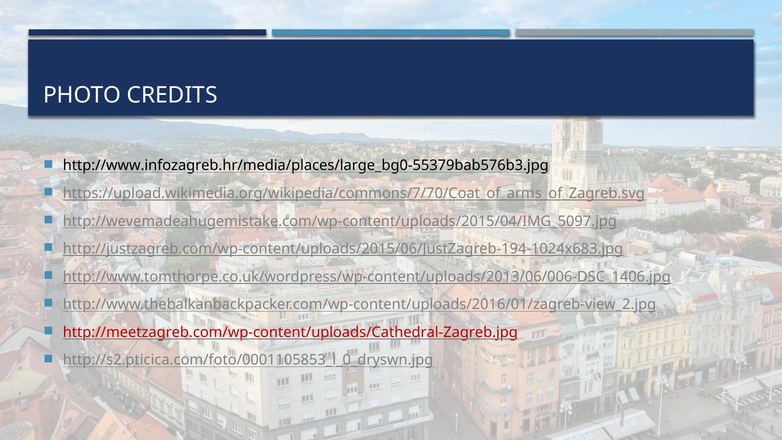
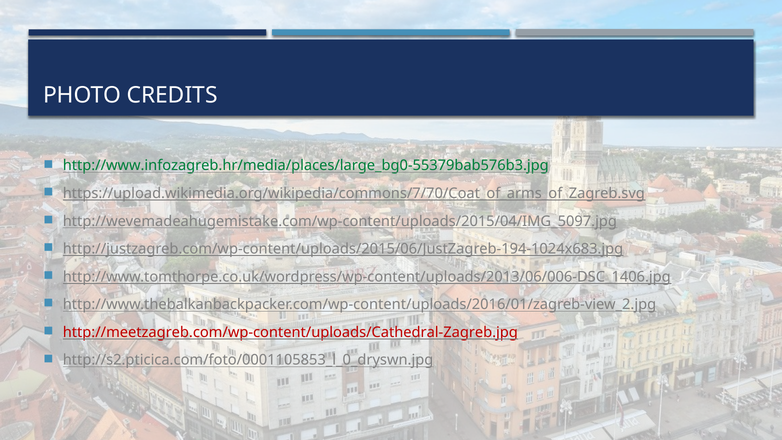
http://www.infozagreb.hr/media/places/large_bg0-55379bab576b3.jpg colour: black -> green (306, 166)
